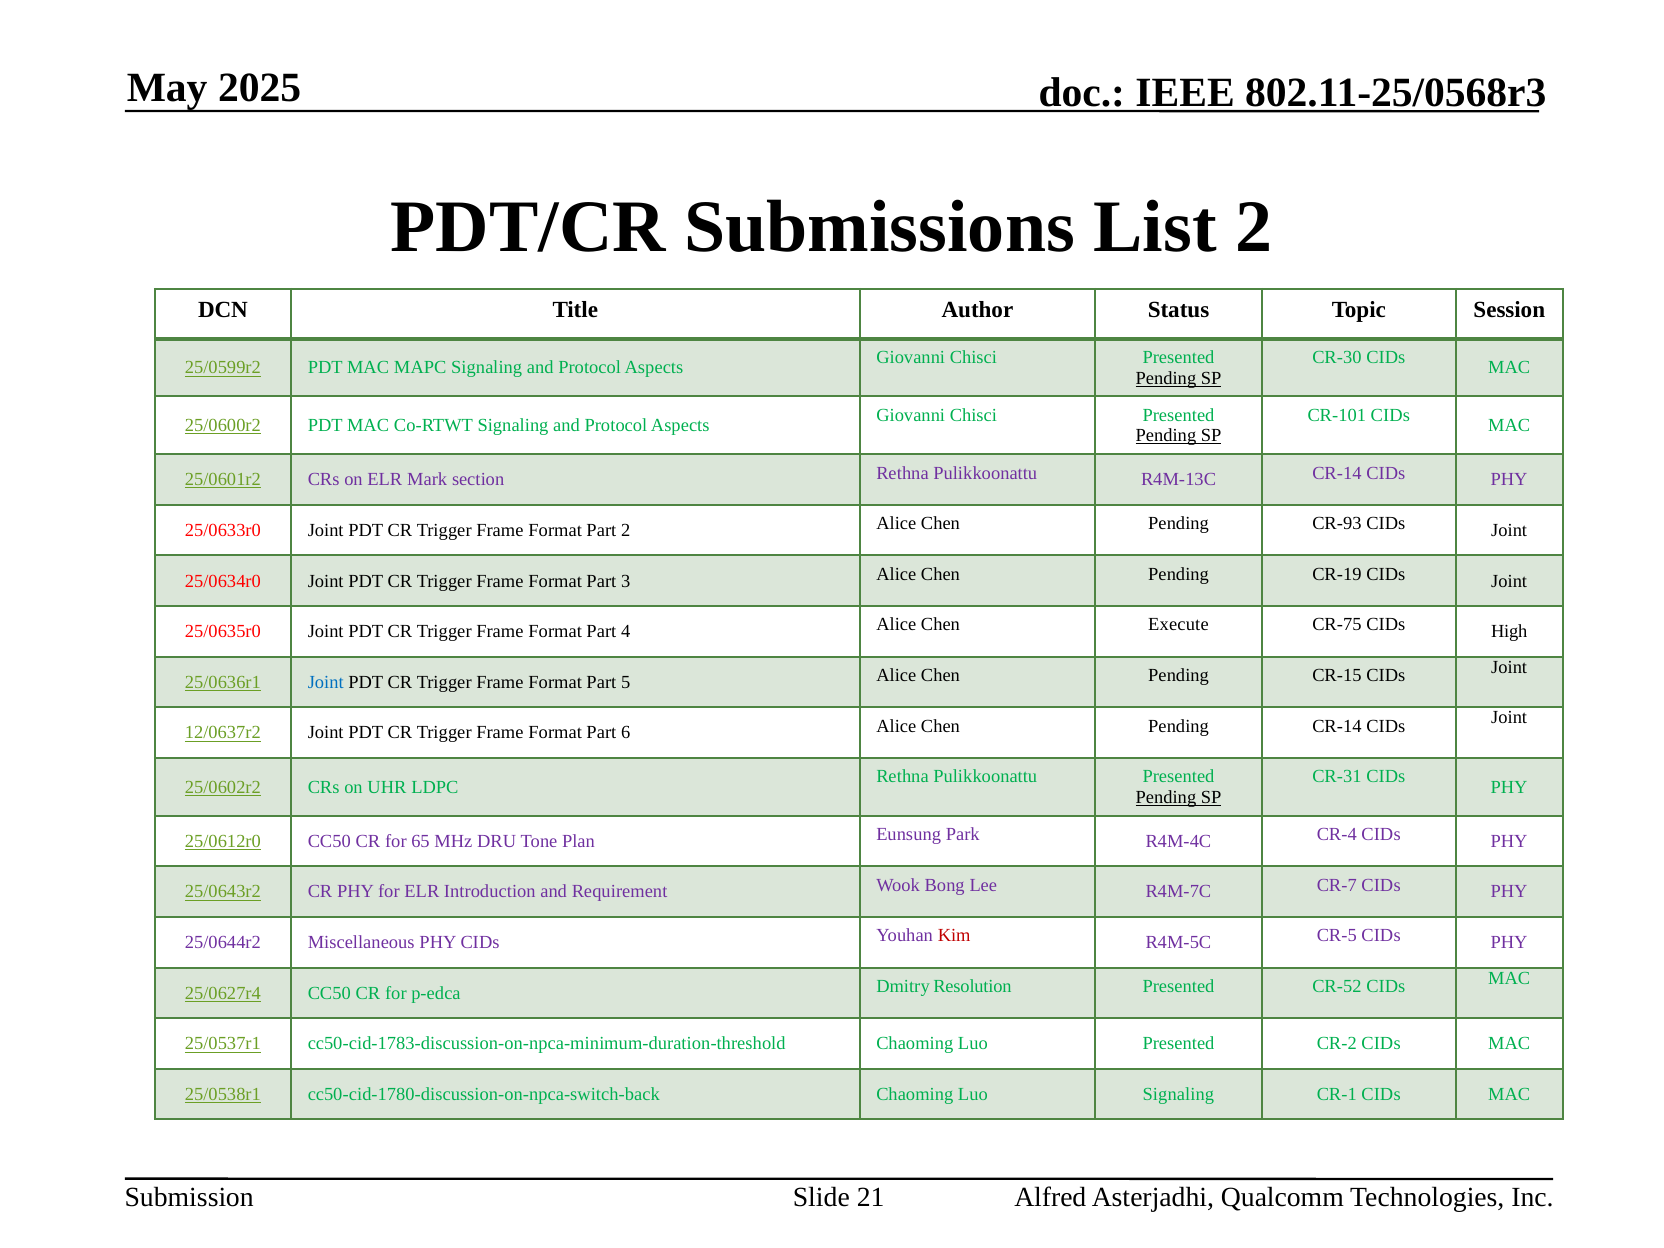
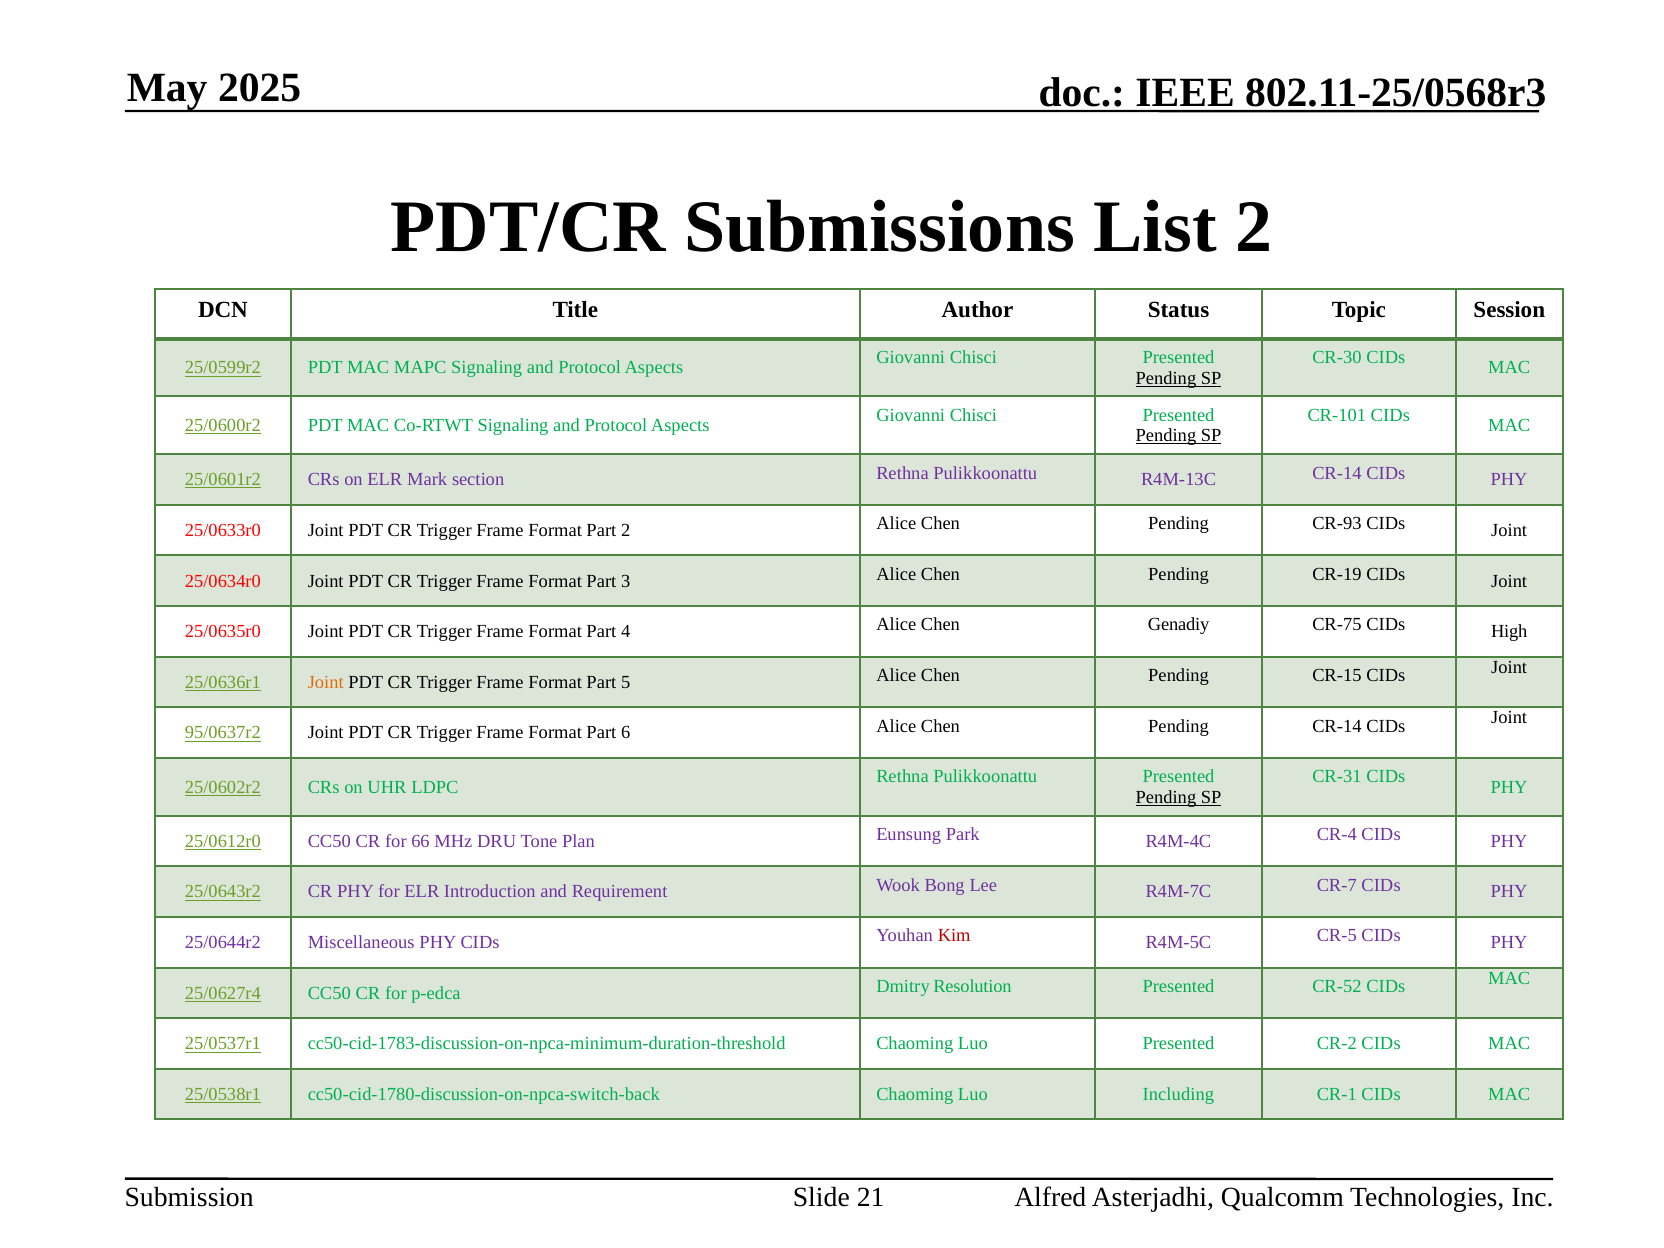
Execute: Execute -> Genadiy (1179, 625)
Joint colour: blue -> orange (326, 682)
12/0637r2: 12/0637r2 -> 95/0637r2 (223, 733)
65: 65 -> 66 (421, 841)
Luo Signaling: Signaling -> Including (1178, 1094)
